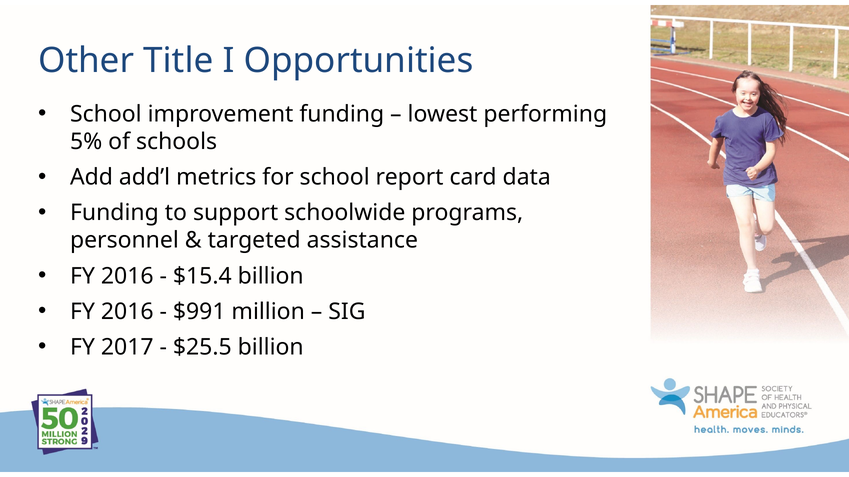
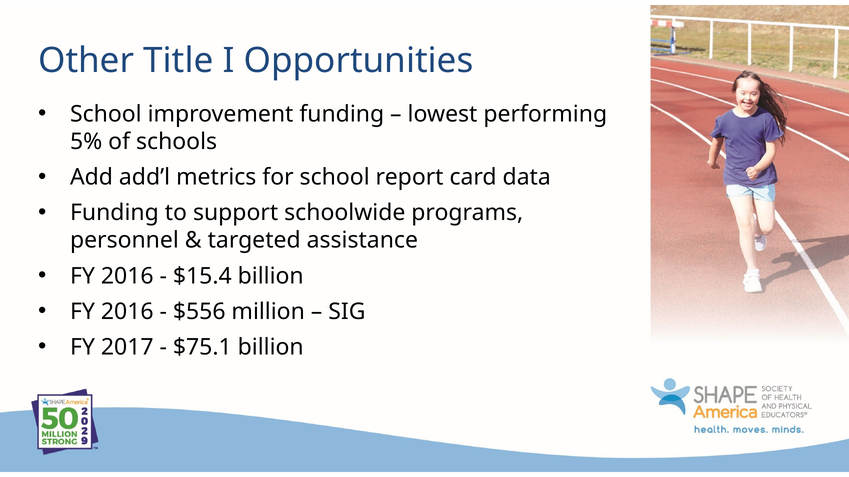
$991: $991 -> $556 (199, 312)
$25.5: $25.5 -> $75.1 (202, 348)
